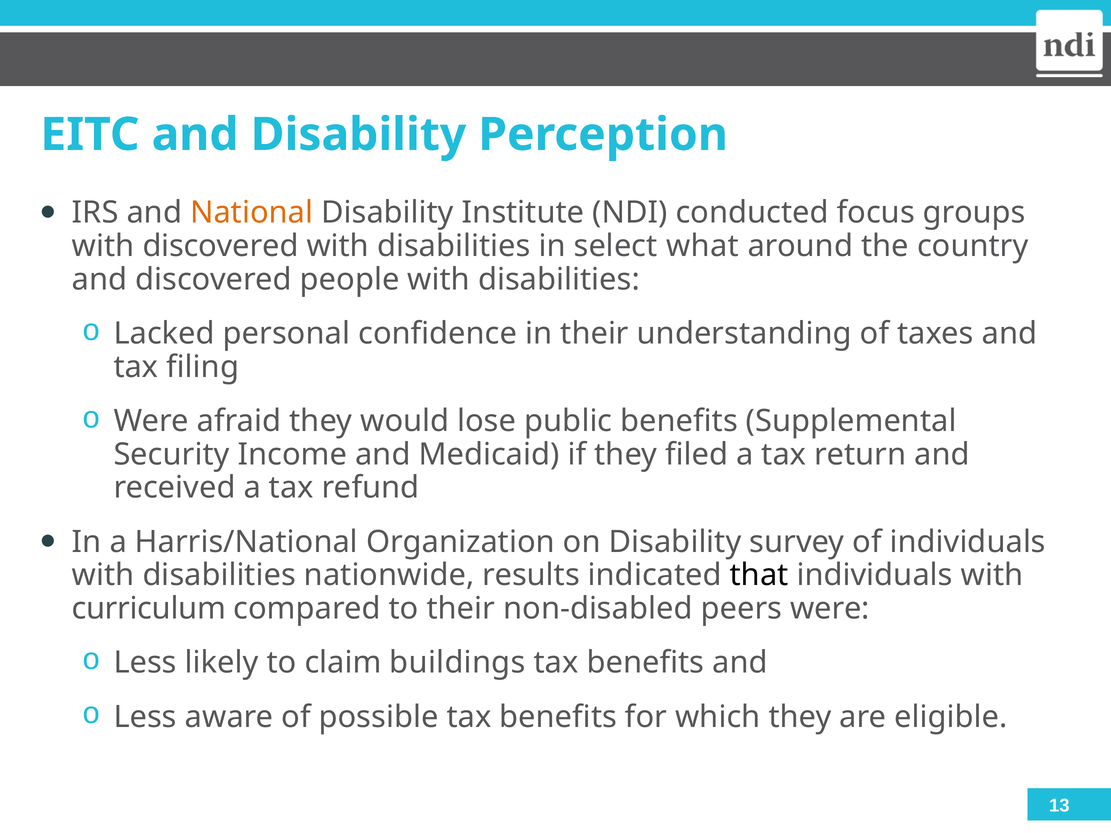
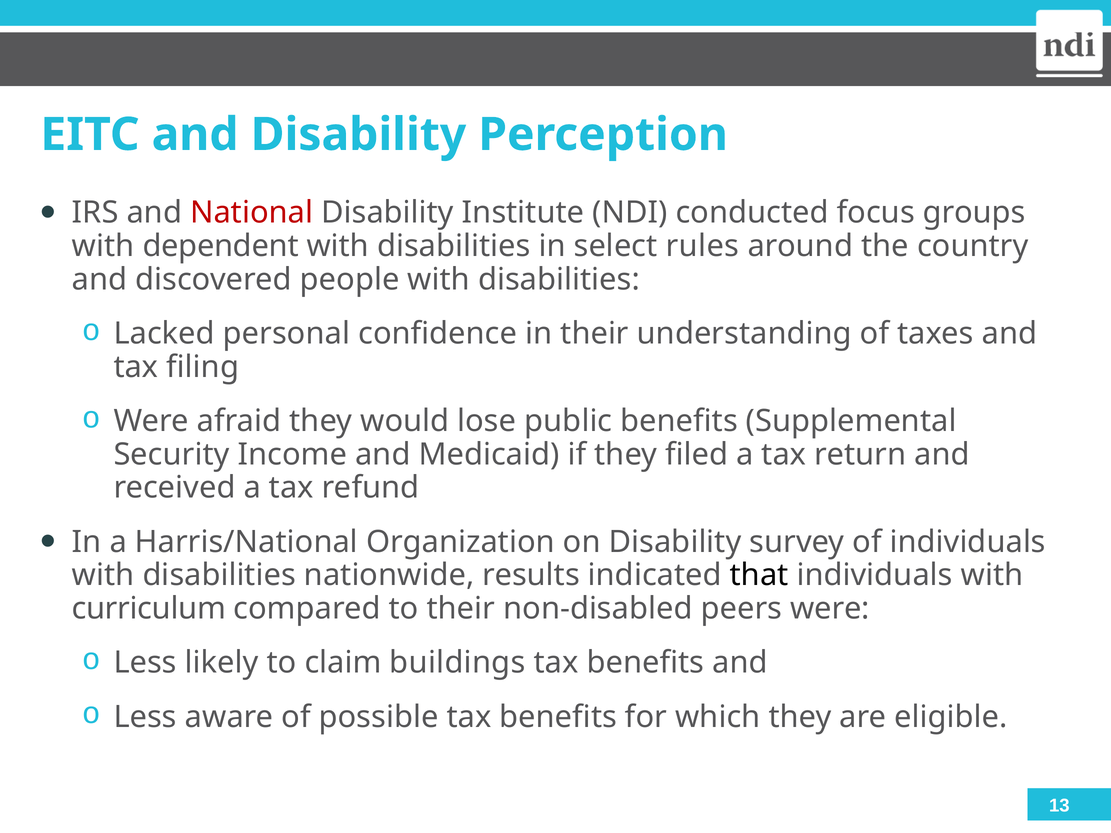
National colour: orange -> red (252, 213)
with discovered: discovered -> dependent (221, 246)
what: what -> rules (702, 246)
